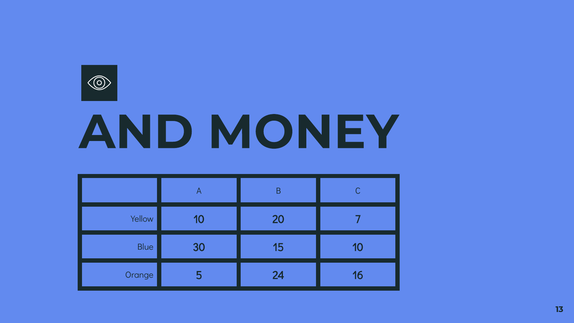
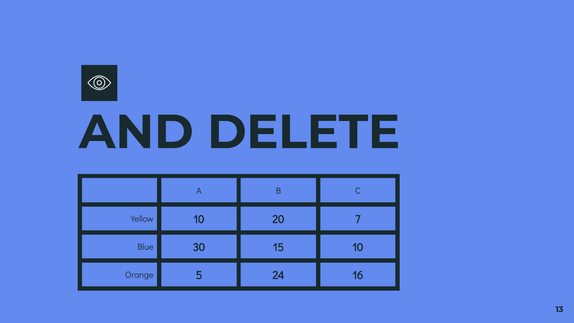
MONEY: MONEY -> DELETE (304, 132)
